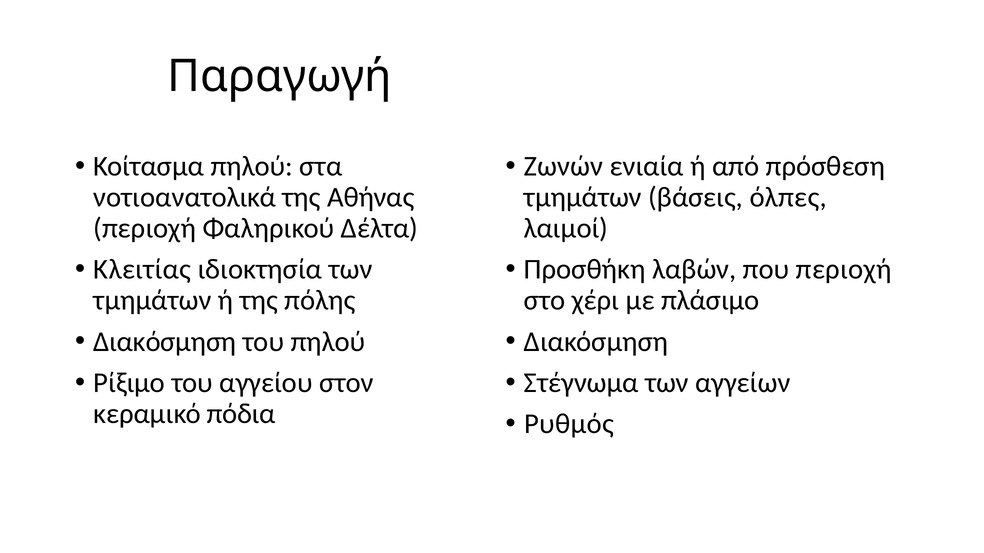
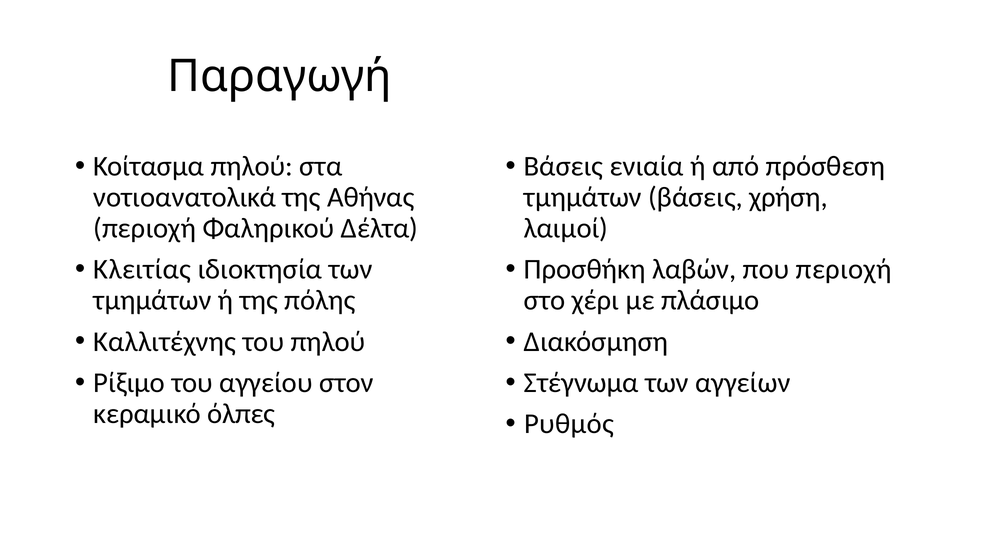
Ζωνών: Ζωνών -> Βάσεις (564, 166)
όλπες: όλπες -> χρήση (788, 197)
Διακόσμηση: Διακόσμηση -> Καλλιτέχνης (165, 342)
πόδια: πόδια -> όλπες (241, 414)
